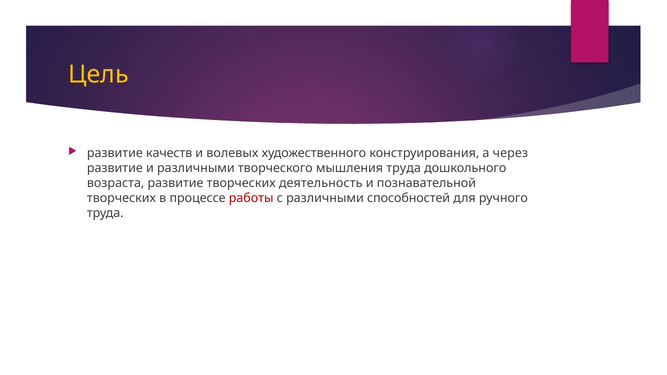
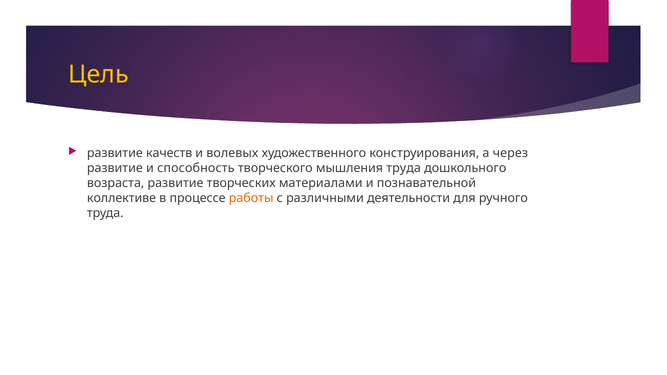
и различными: различными -> способность (196, 168)
деятельность: деятельность -> материалами (321, 183)
творческих: творческих -> коллективе (122, 198)
работы colour: red -> orange (251, 198)
способностей: способностей -> деятельности (409, 198)
